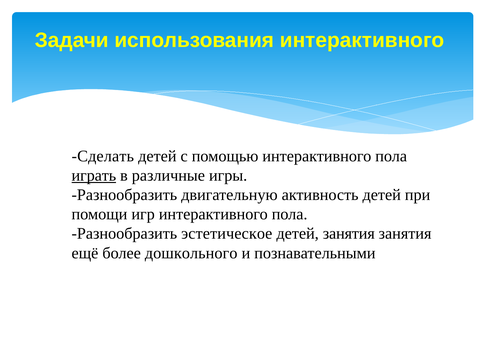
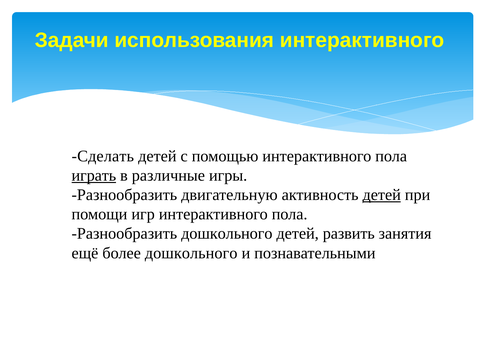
детей underline: none -> present (382, 195)
Разнообразить эстетическое: эстетическое -> дошкольного (227, 233)
детей занятия: занятия -> развить (349, 233)
